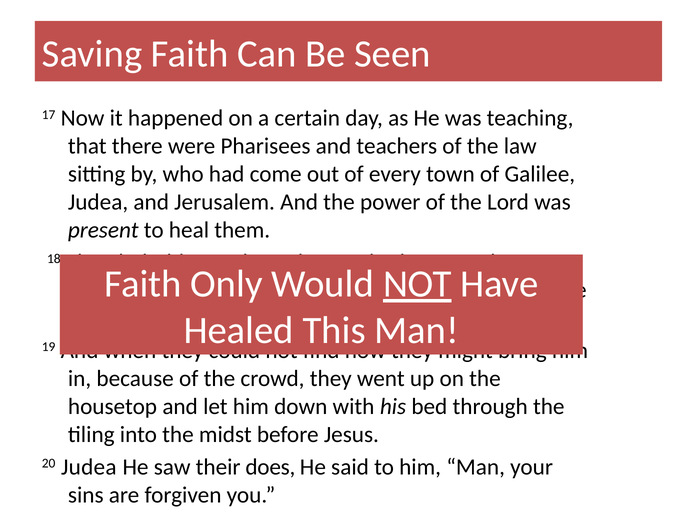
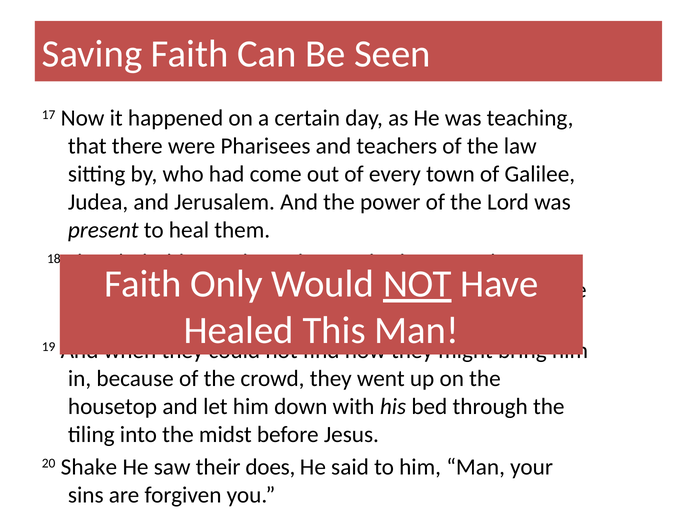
20 Judea: Judea -> Shake (89, 467)
